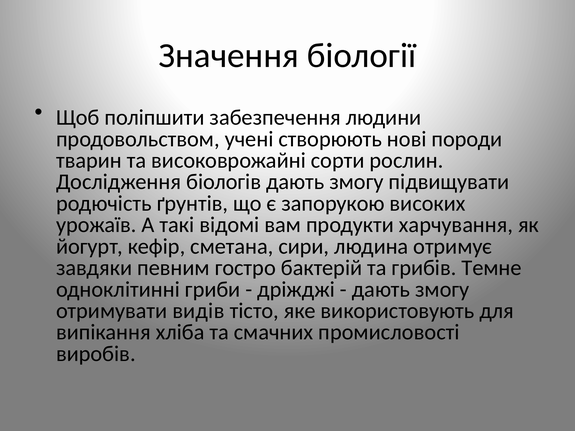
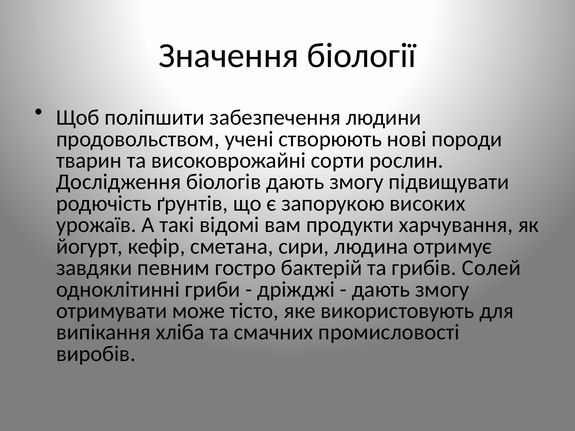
Темне: Темне -> Солей (491, 268)
видів: видів -> може (199, 311)
